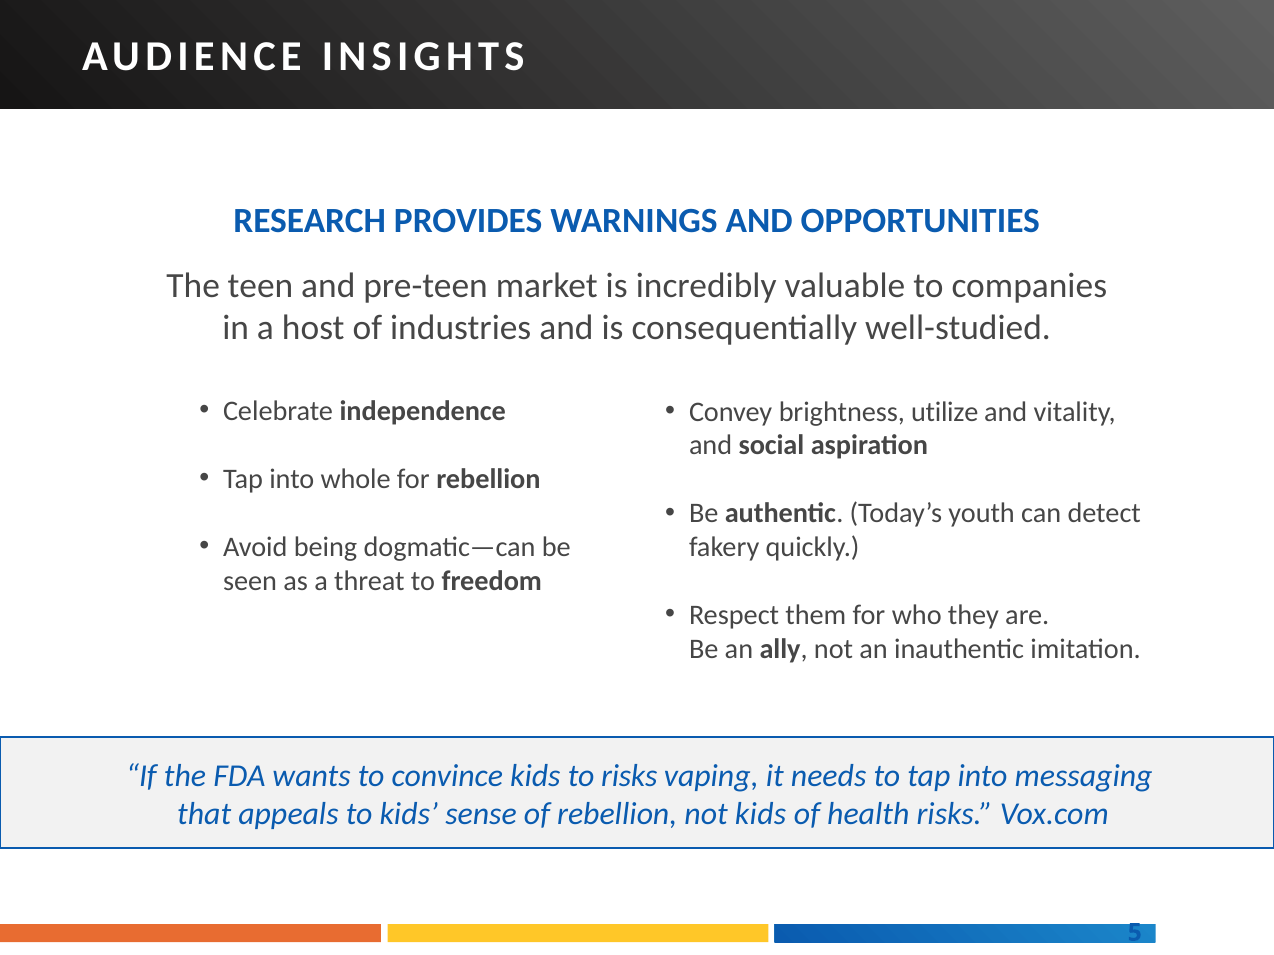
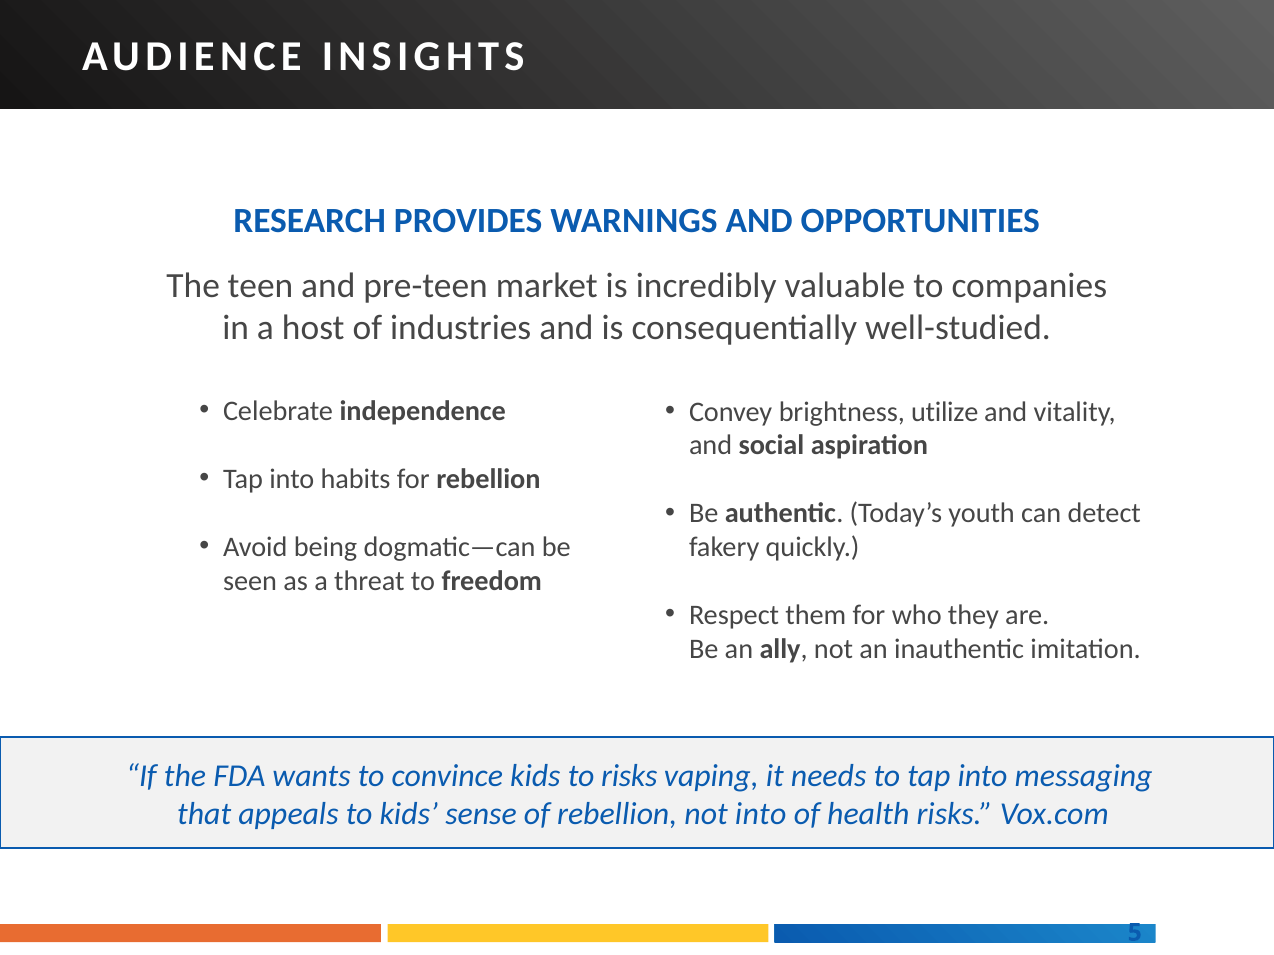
whole: whole -> habits (356, 479)
not kids: kids -> into (761, 814)
